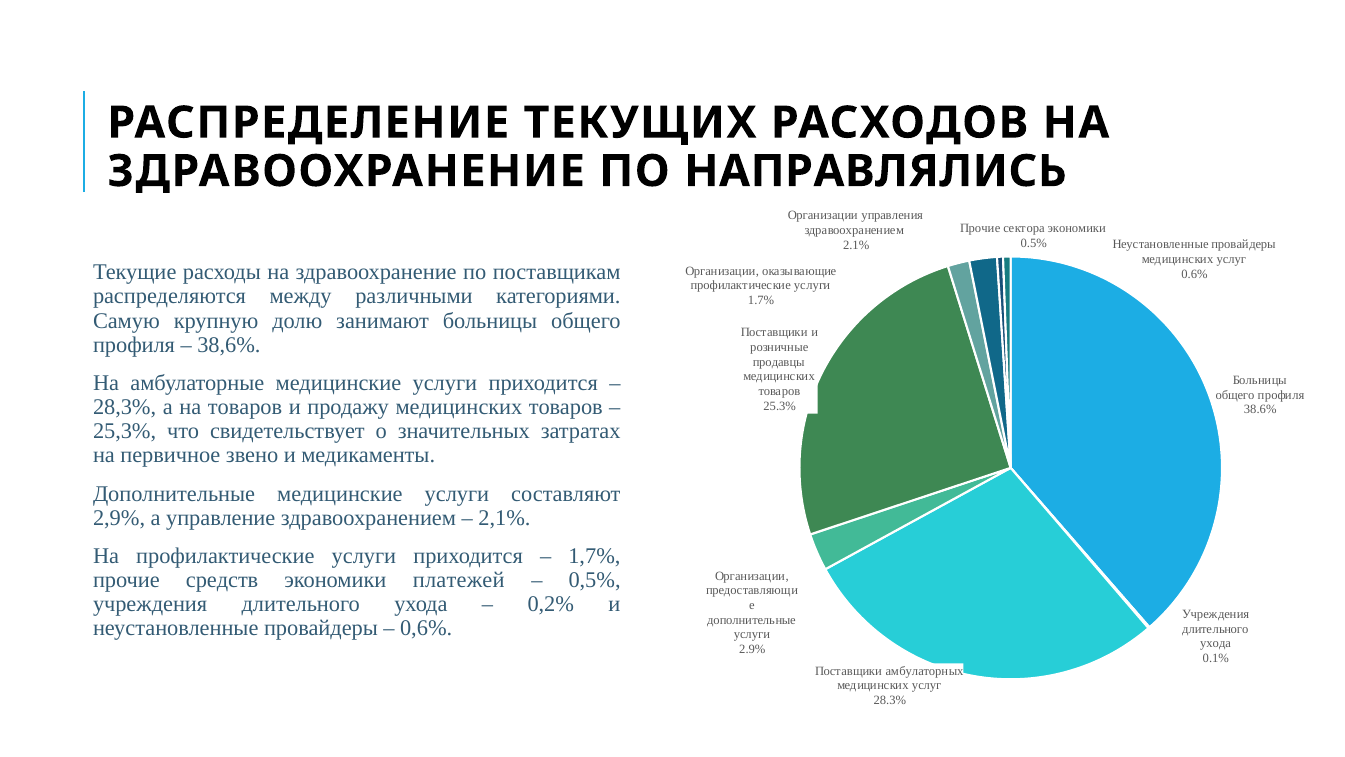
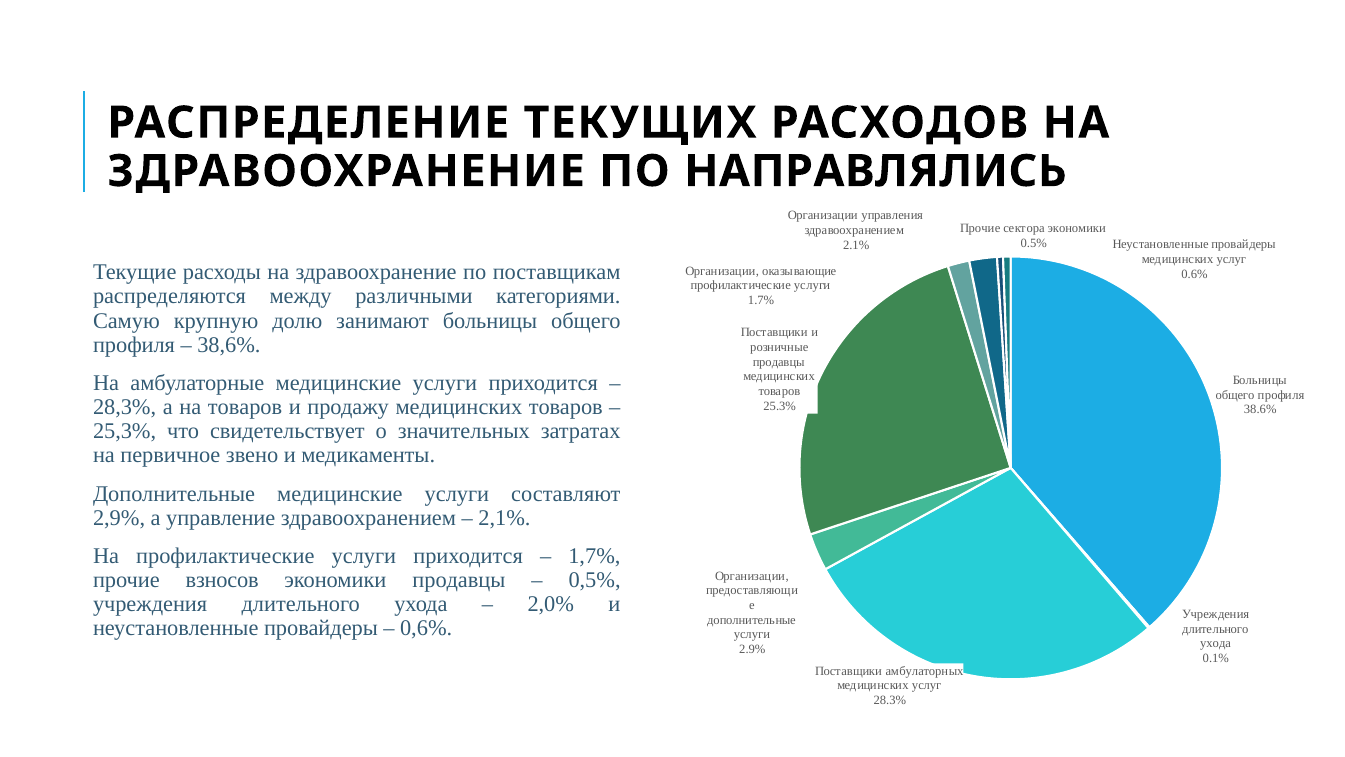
средств: средств -> взносов (222, 580)
экономики платежей: платежей -> продавцы (459, 580)
0,2%: 0,2% -> 2,0% (551, 604)
